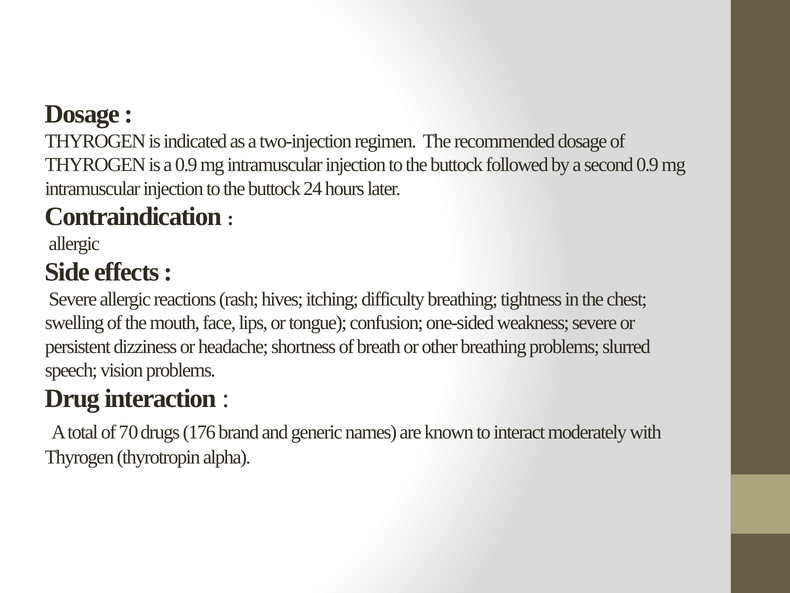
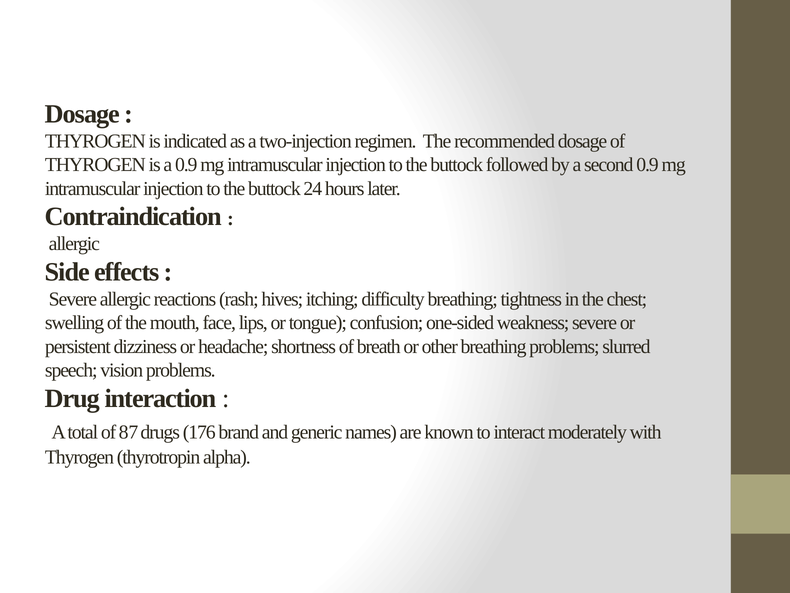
70: 70 -> 87 (129, 432)
